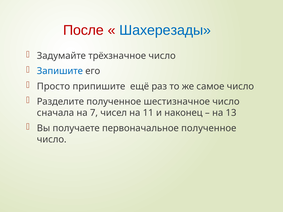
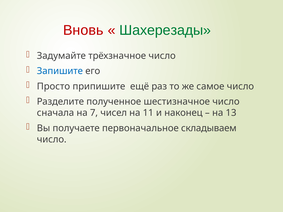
После: После -> Вновь (83, 30)
Шахерезады colour: blue -> green (165, 30)
первоначальное полученное: полученное -> складываем (209, 128)
